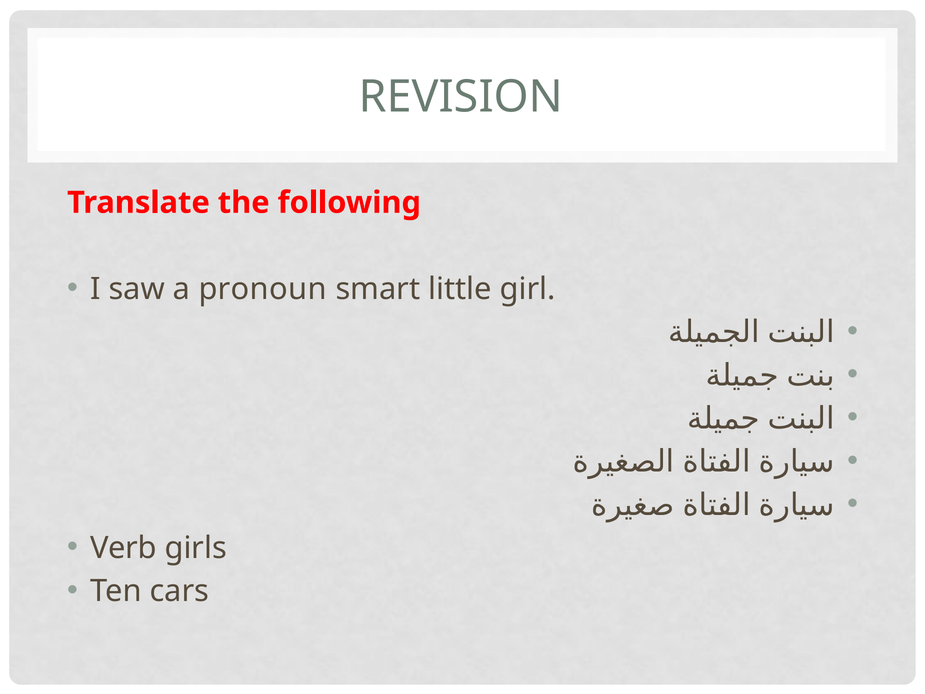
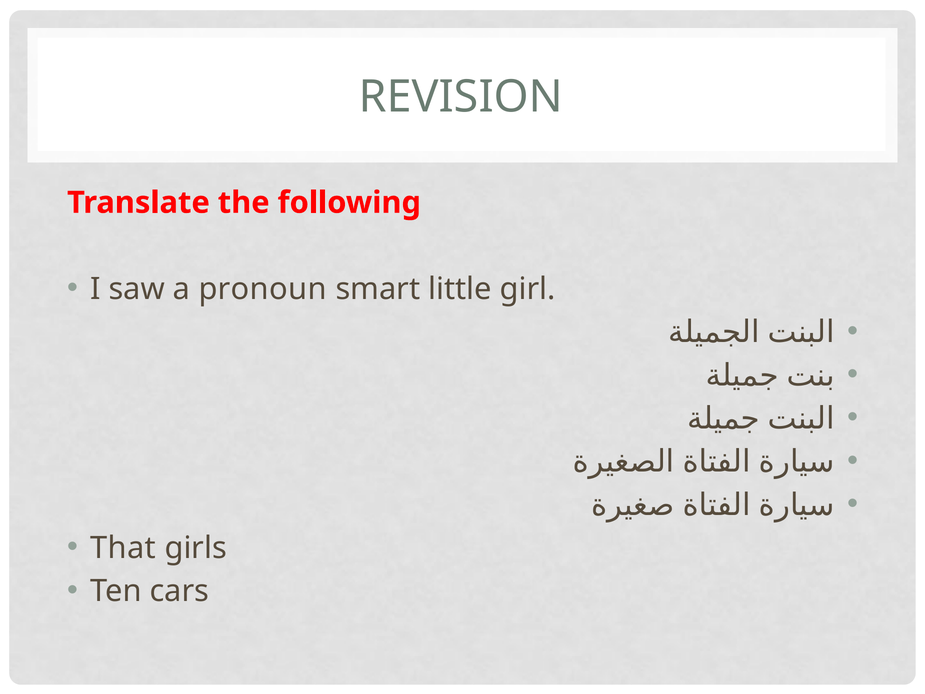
Verb: Verb -> That (123, 548)
